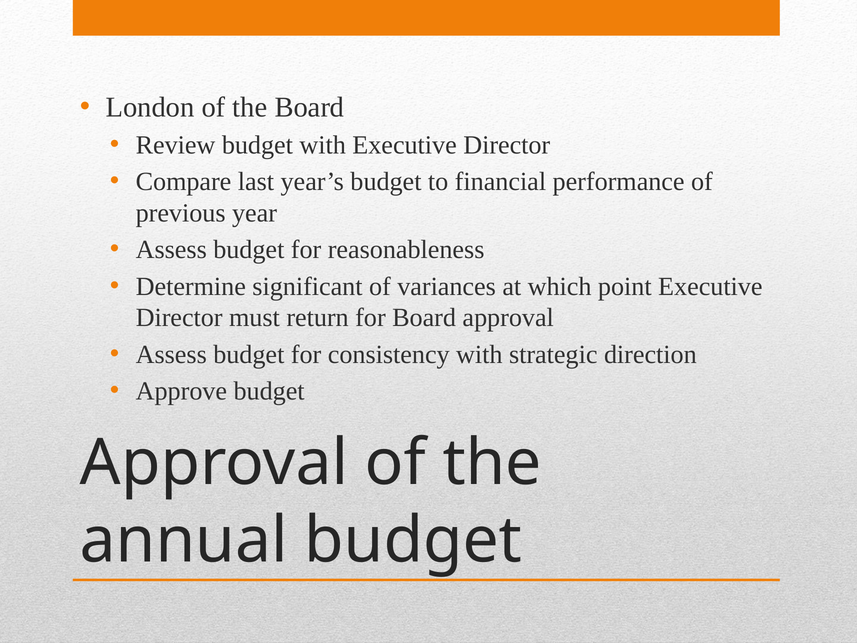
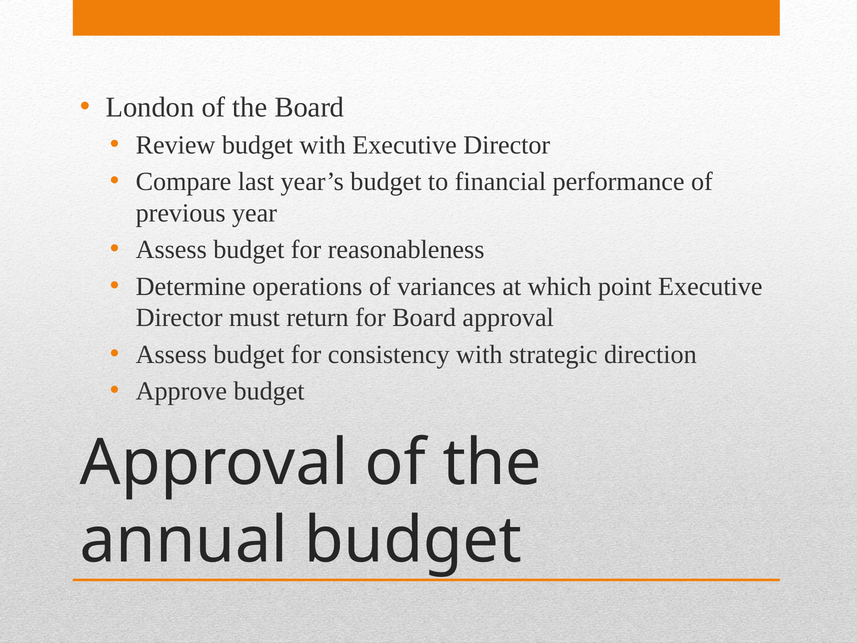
significant: significant -> operations (307, 286)
